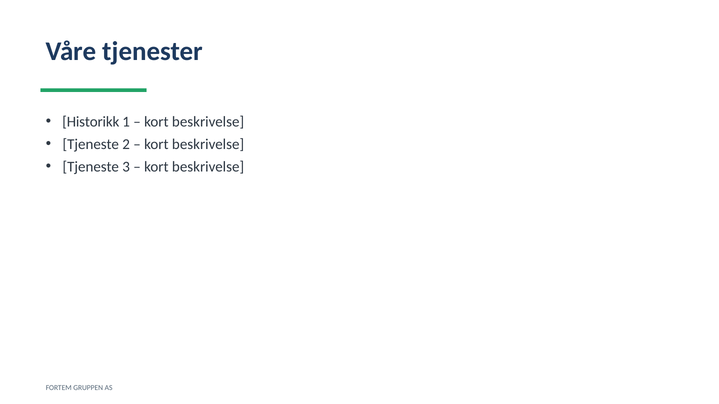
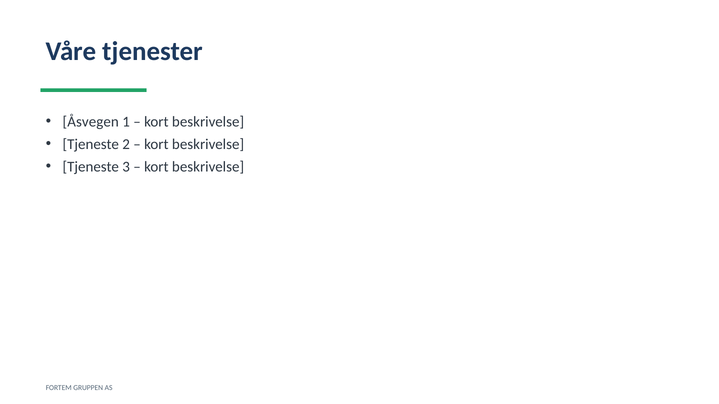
Historikk: Historikk -> Åsvegen (91, 122)
